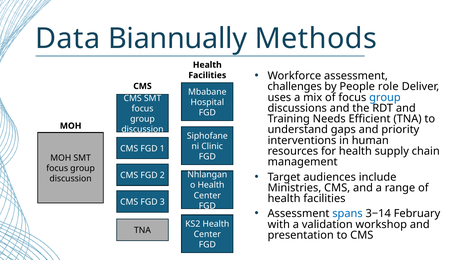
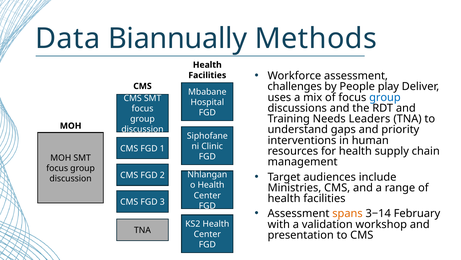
role: role -> play (388, 86)
Efficient: Efficient -> Leaders (369, 119)
spans colour: blue -> orange (347, 213)
